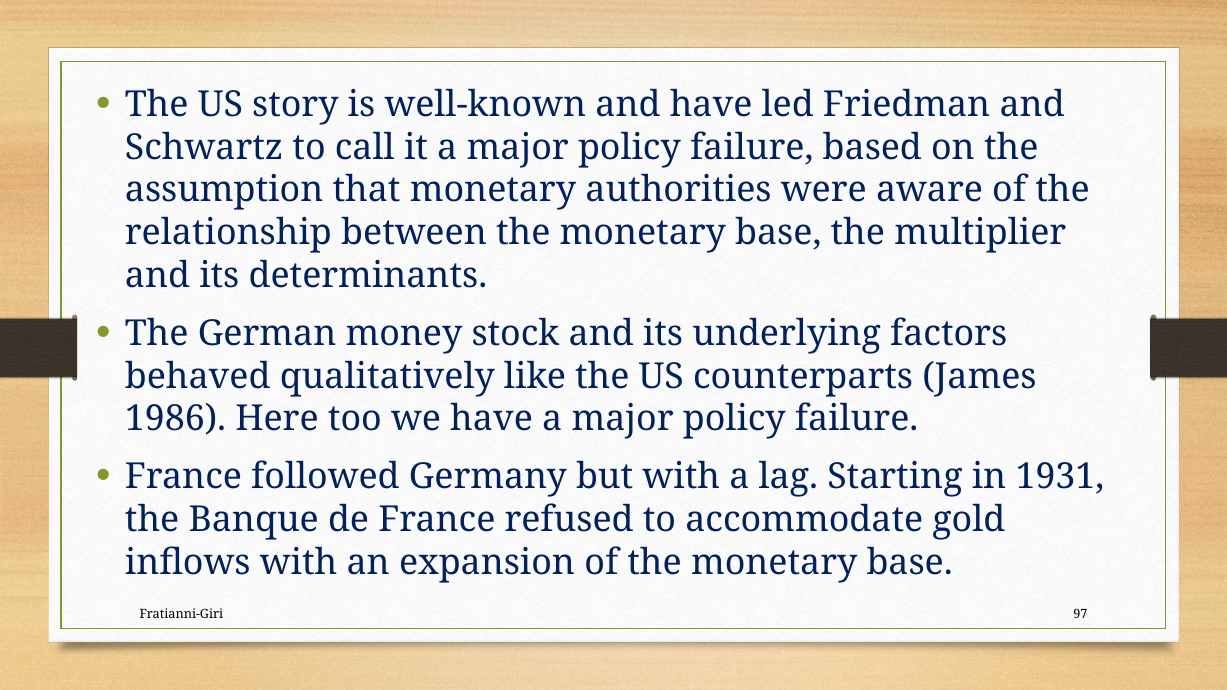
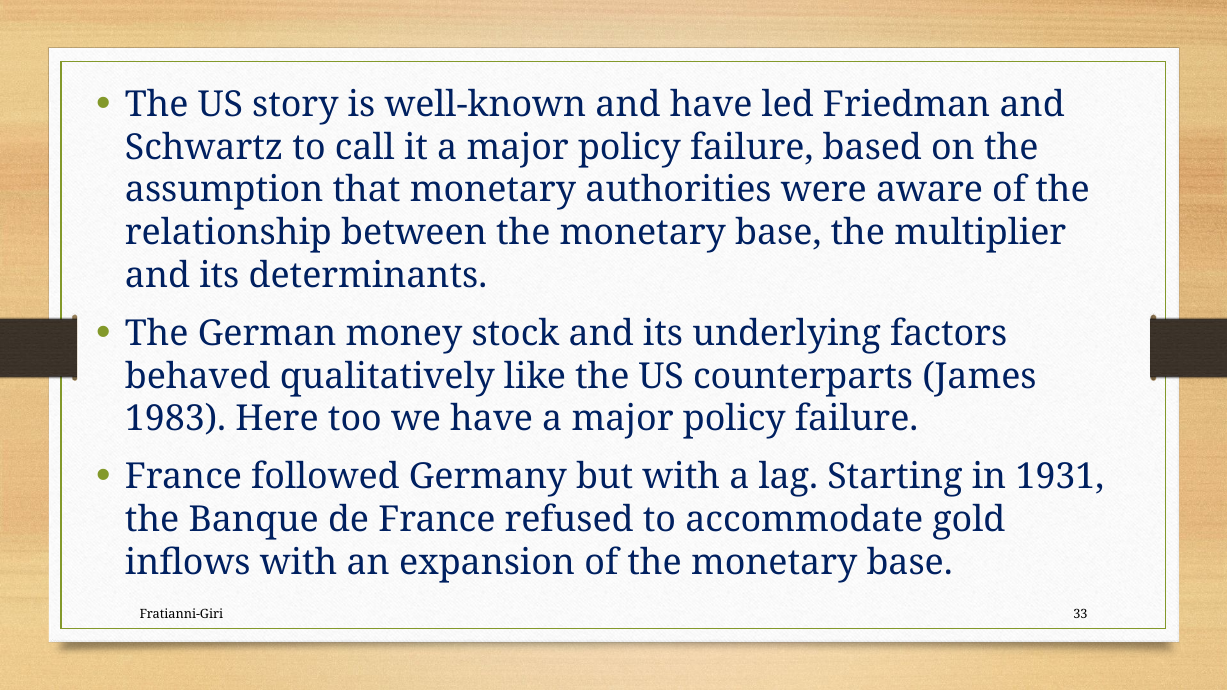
1986: 1986 -> 1983 (176, 419)
97: 97 -> 33 (1080, 615)
